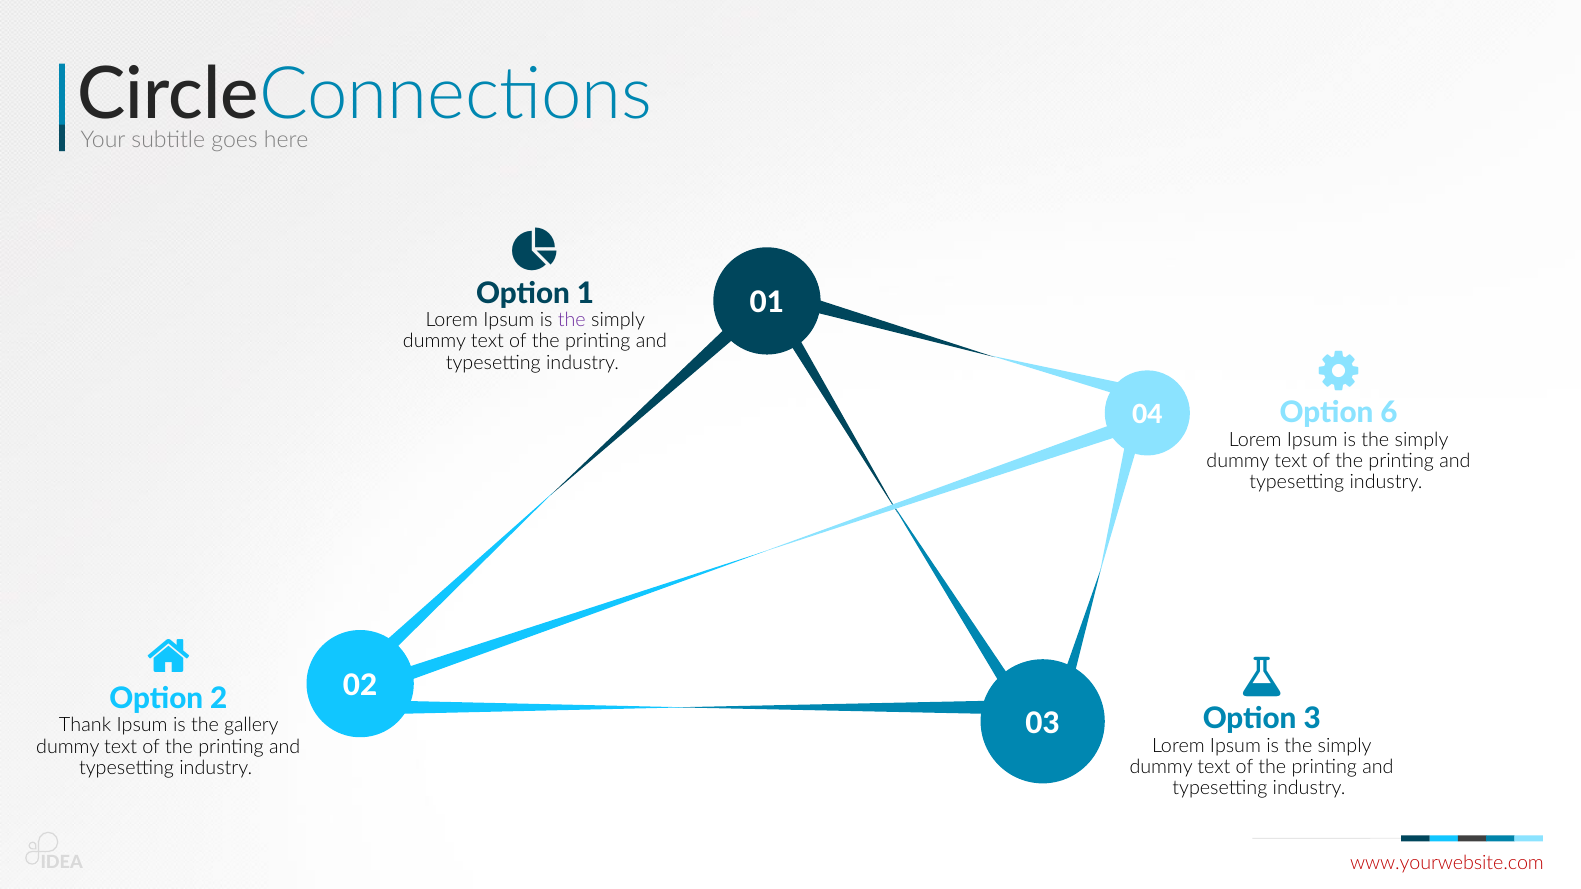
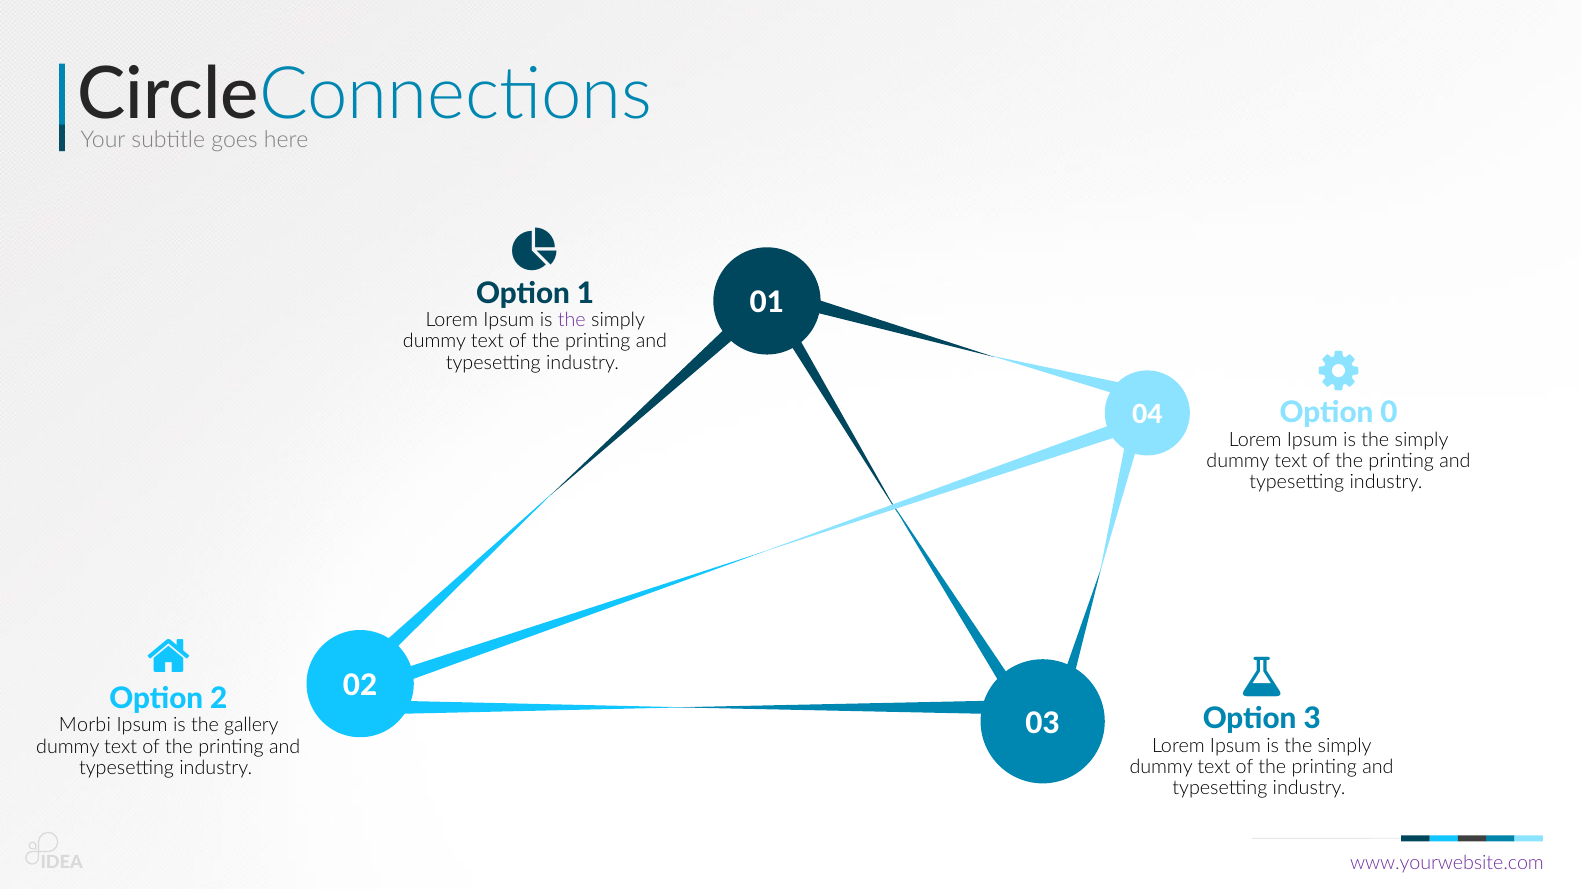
6: 6 -> 0 (1389, 413)
Thank: Thank -> Morbi (85, 725)
www.yourwebsite.com colour: red -> purple (1447, 864)
